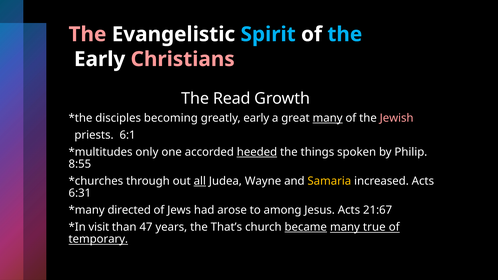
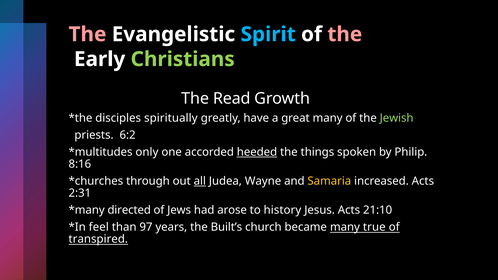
the colour: light blue -> pink (345, 34)
Christians colour: pink -> light green (183, 59)
becoming: becoming -> spiritually (171, 118)
greatly early: early -> have (256, 118)
many underline: present -> none (328, 118)
Jewish colour: pink -> light green (397, 118)
6:1: 6:1 -> 6:2 (128, 135)
8:55: 8:55 -> 8:16 (80, 164)
6:31: 6:31 -> 2:31 (80, 193)
among: among -> history (282, 210)
21:67: 21:67 -> 21:10 (378, 210)
visit: visit -> feel (99, 227)
47: 47 -> 97 (146, 227)
That’s: That’s -> Built’s (226, 227)
became underline: present -> none (306, 227)
temporary: temporary -> transpired (98, 239)
